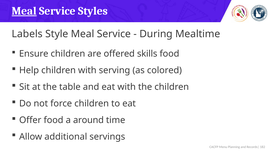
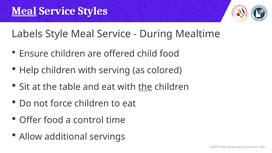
skills: skills -> child (147, 54)
the underline: none -> present (145, 87)
around: around -> control (88, 120)
